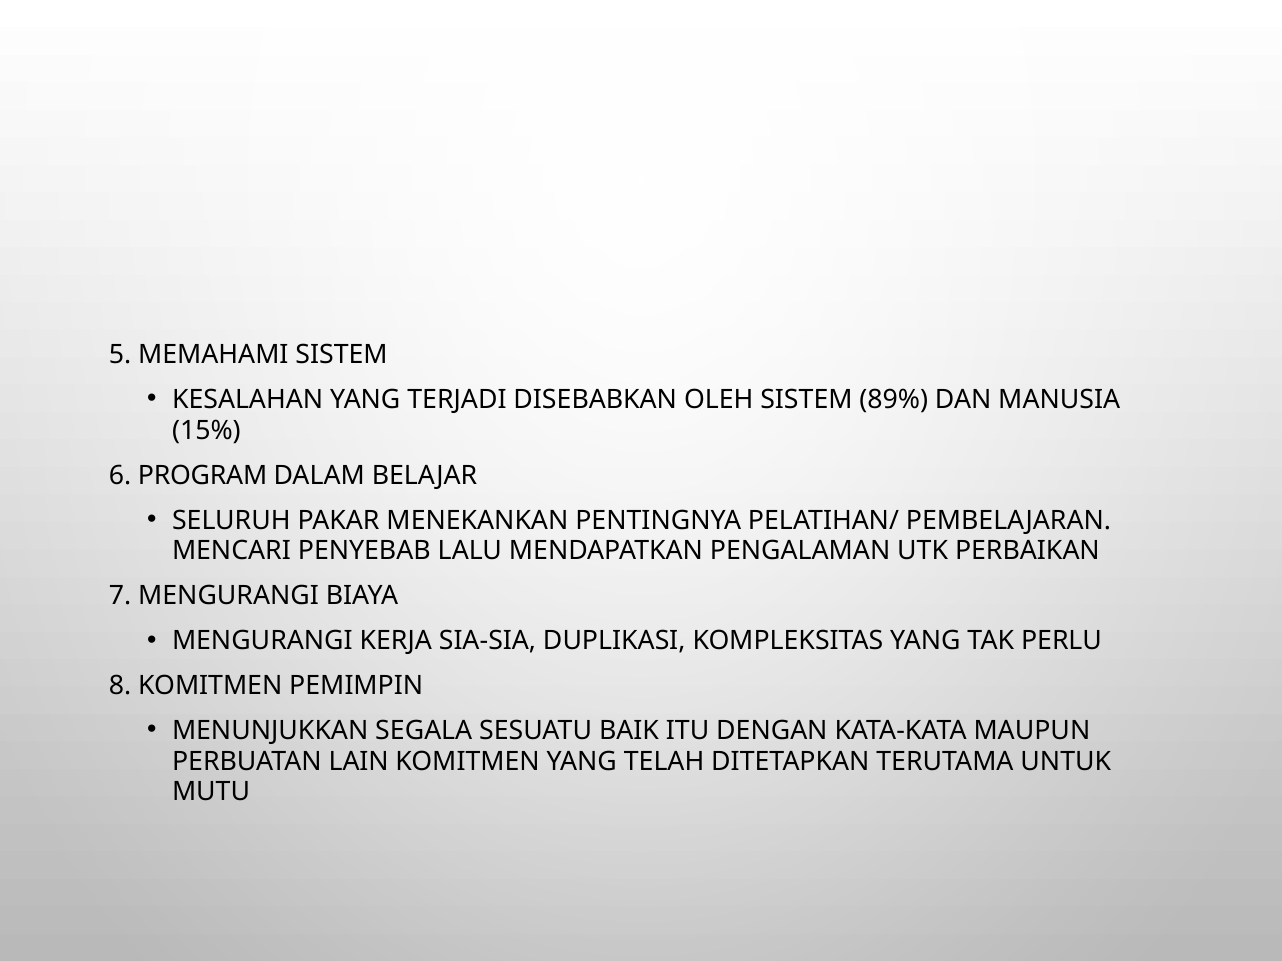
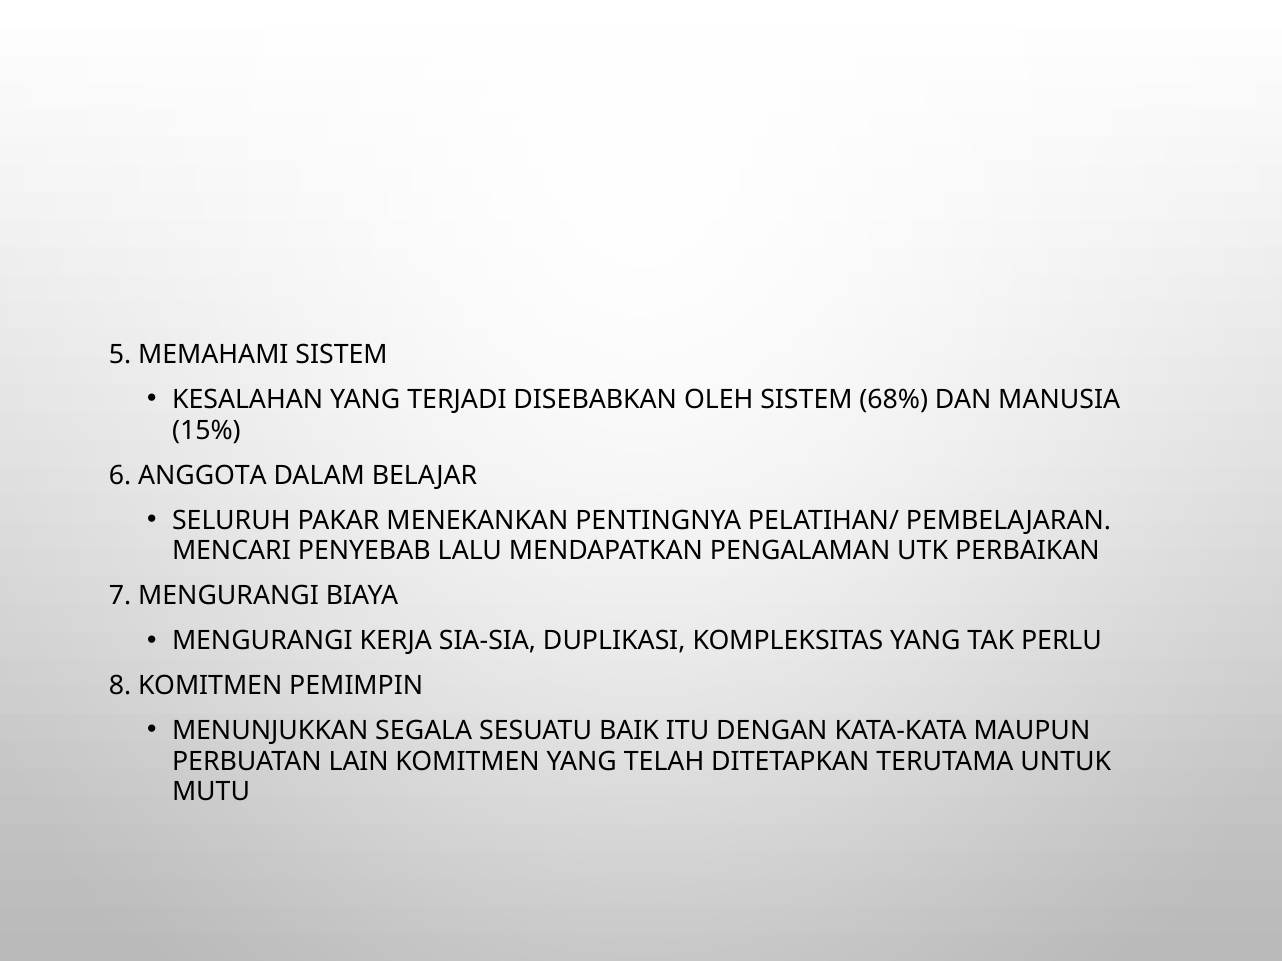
89%: 89% -> 68% (894, 400)
PROGRAM: PROGRAM -> ANGGOTA (202, 476)
